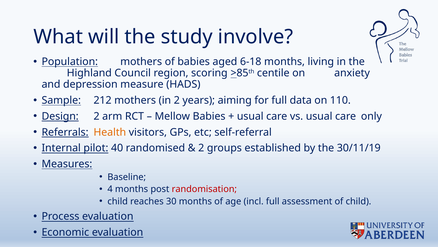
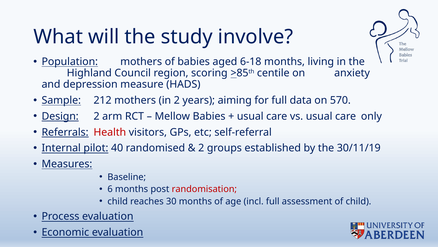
110: 110 -> 570 (340, 100)
Health colour: orange -> red (110, 132)
4: 4 -> 6 (110, 189)
